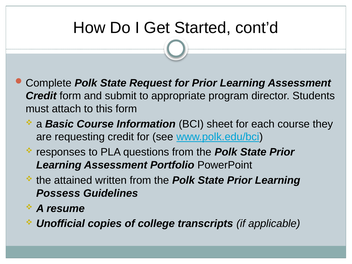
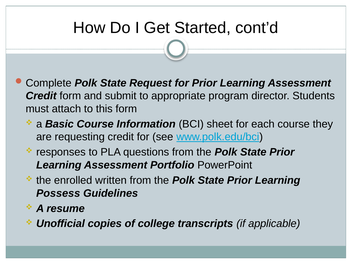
attained: attained -> enrolled (73, 180)
